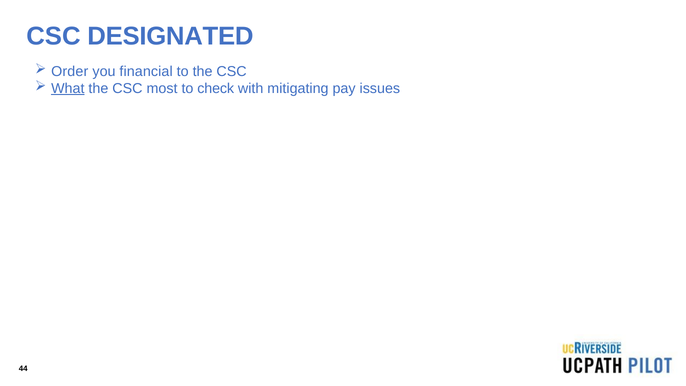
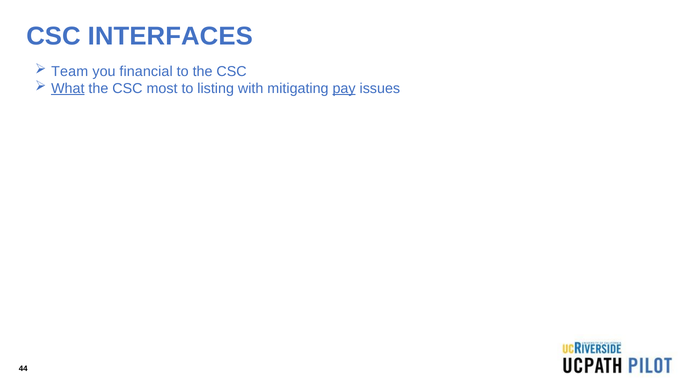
DESIGNATED: DESIGNATED -> INTERFACES (170, 36)
Order: Order -> Team (70, 71)
check: check -> listing (216, 88)
pay underline: none -> present (344, 88)
